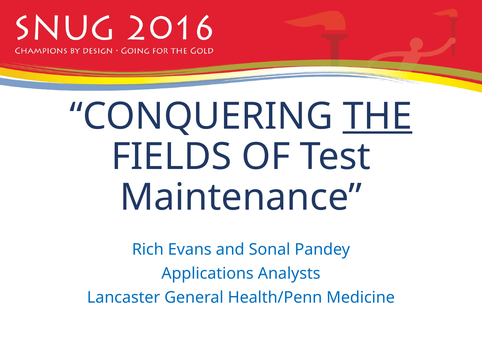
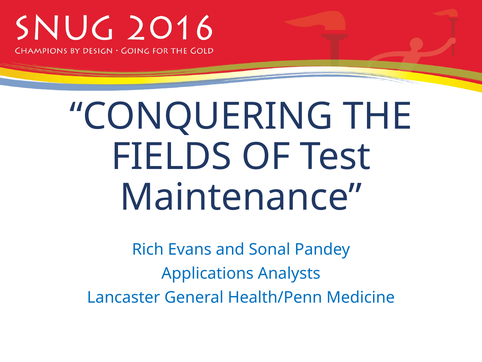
THE underline: present -> none (377, 116)
